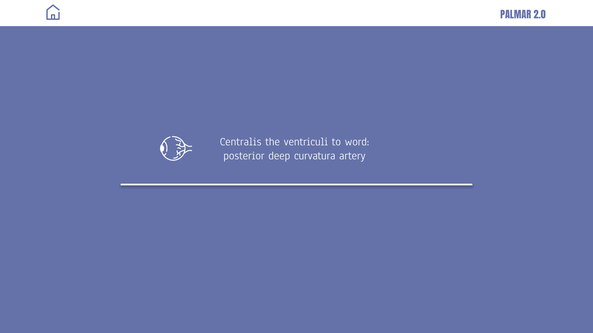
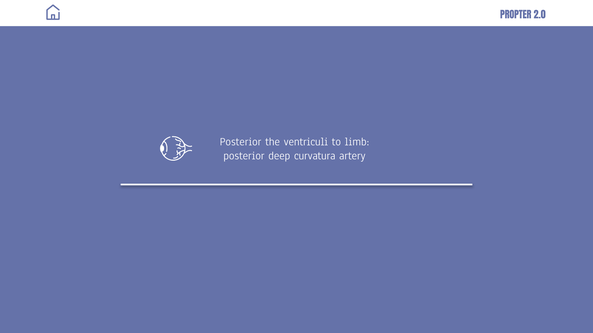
PALMAR: PALMAR -> PROPTER (516, 15)
Centralis: Centralis -> Posterior (241, 142)
word: word -> limb (357, 142)
